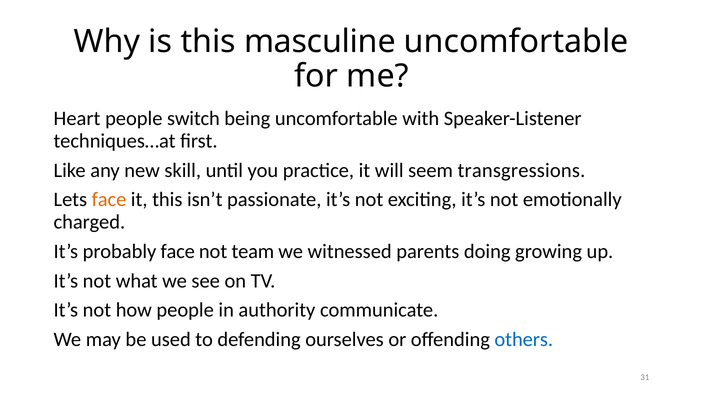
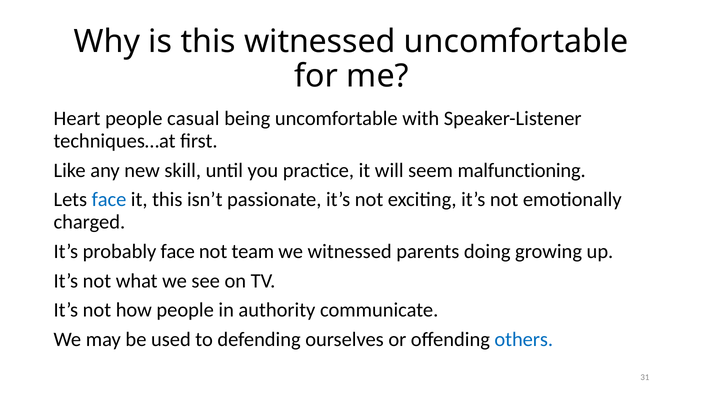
this masculine: masculine -> witnessed (320, 42)
switch: switch -> casual (193, 119)
transgressions: transgressions -> malfunctioning (522, 170)
face colour: orange -> blue (109, 200)
